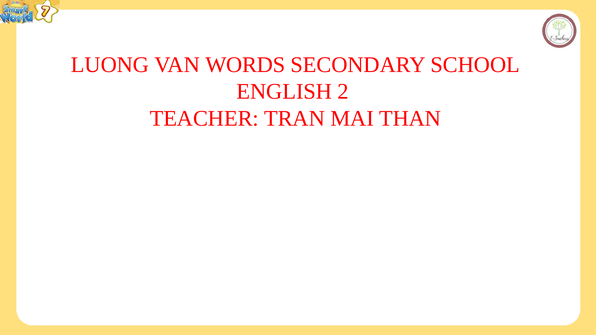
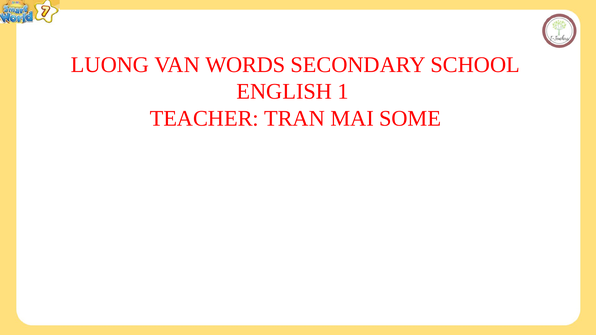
2: 2 -> 1 (343, 92)
THAN: THAN -> SOME (410, 119)
